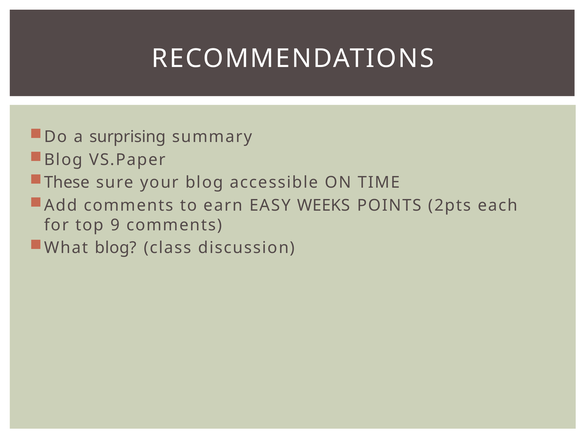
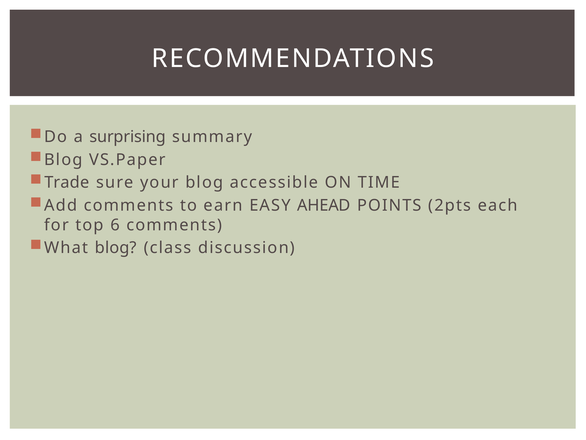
These: These -> Trade (67, 182)
WEEKS: WEEKS -> AHEAD (324, 205)
9: 9 -> 6 (115, 225)
